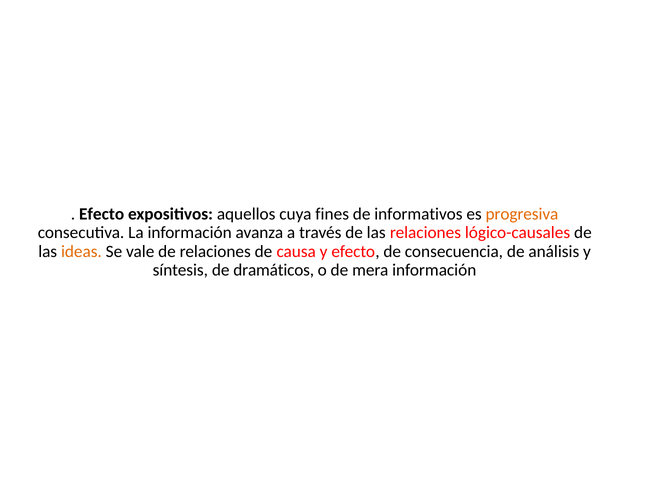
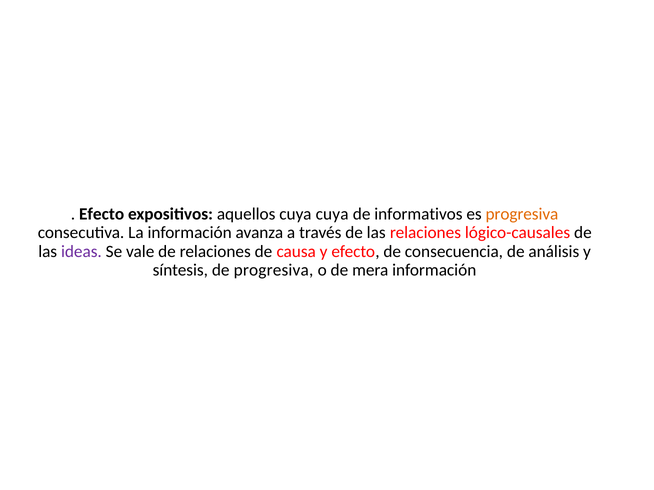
cuya fines: fines -> cuya (332, 214)
ideas colour: orange -> purple (81, 252)
de dramáticos: dramáticos -> progresiva (274, 270)
